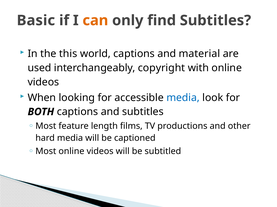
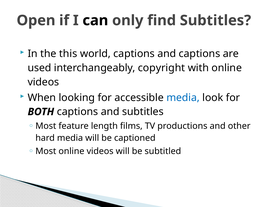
Basic: Basic -> Open (36, 20)
can colour: orange -> black (95, 20)
and material: material -> captions (199, 54)
